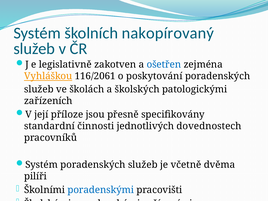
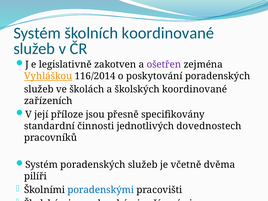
školních nakopírovaný: nakopírovaný -> koordinované (168, 33)
ošetřen colour: blue -> purple (164, 65)
116/2061: 116/2061 -> 116/2014 (95, 76)
školských patologickými: patologickými -> koordinované (195, 89)
